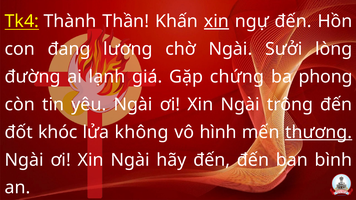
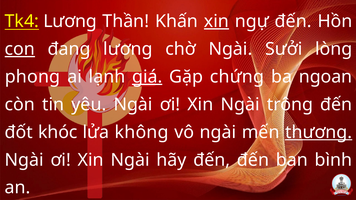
Tk4 Thành: Thành -> Lương (70, 21)
con underline: none -> present (20, 49)
đường: đường -> phong (32, 77)
giá underline: none -> present (147, 77)
phong: phong -> ngoan (326, 77)
vô hình: hình -> ngài (218, 132)
